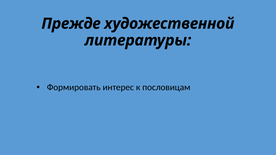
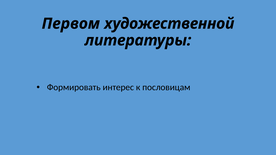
Прежде: Прежде -> Первом (71, 24)
